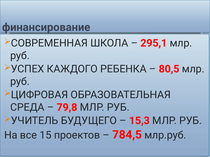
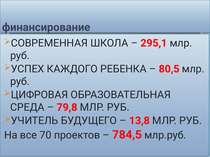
15,3: 15,3 -> 13,8 (139, 121)
15: 15 -> 70 (46, 135)
